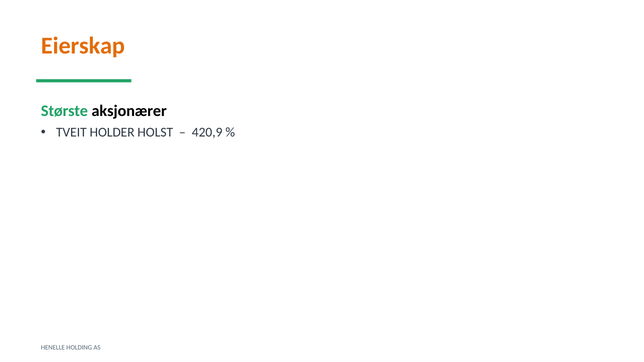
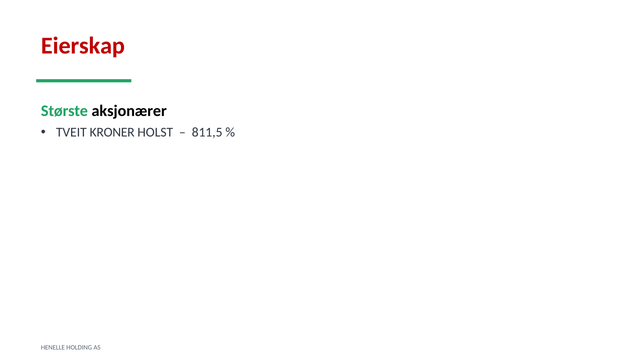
Eierskap colour: orange -> red (83, 46)
HOLDER: HOLDER -> KRONER (112, 132)
420,9: 420,9 -> 811,5 (207, 132)
